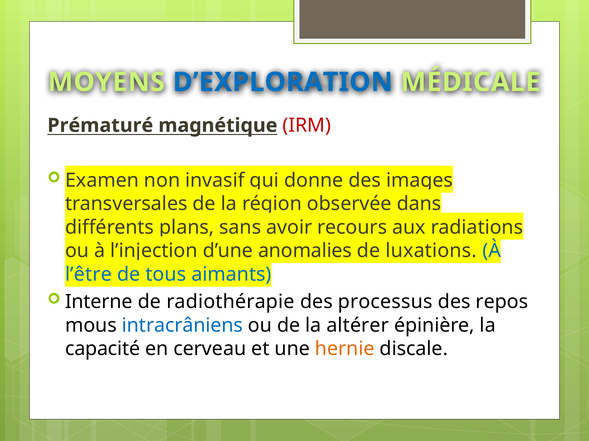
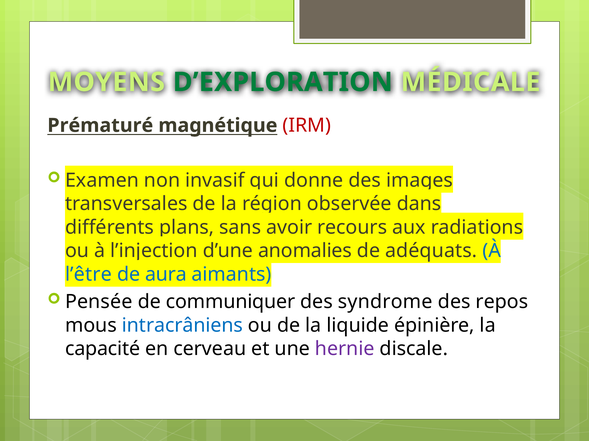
D’EXPLORATION colour: blue -> green (283, 82)
luxations: luxations -> adéquats (431, 251)
tous: tous -> aura (166, 275)
Interne: Interne -> Pensée (99, 302)
radiothérapie: radiothérapie -> communiquer (231, 302)
processus: processus -> syndrome (385, 302)
altérer: altérer -> liquide (358, 326)
hernie colour: orange -> purple (345, 349)
